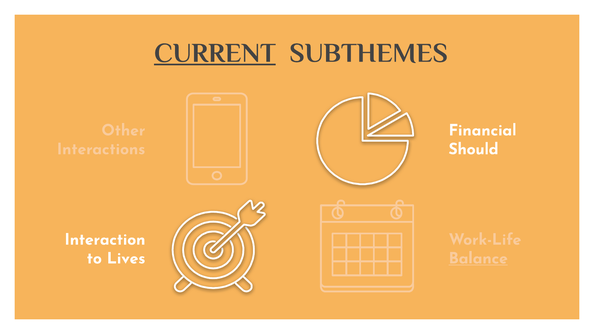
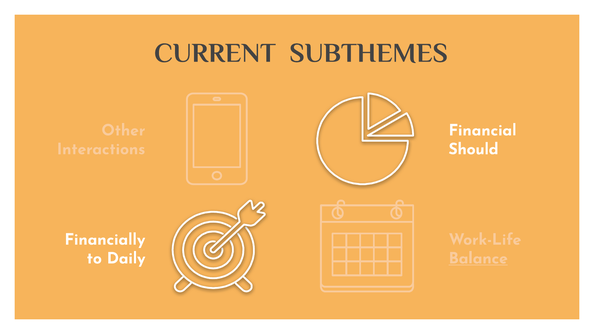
CURRENT underline: present -> none (215, 53)
Interaction: Interaction -> Financially (105, 240)
Lives: Lives -> Daily (126, 258)
